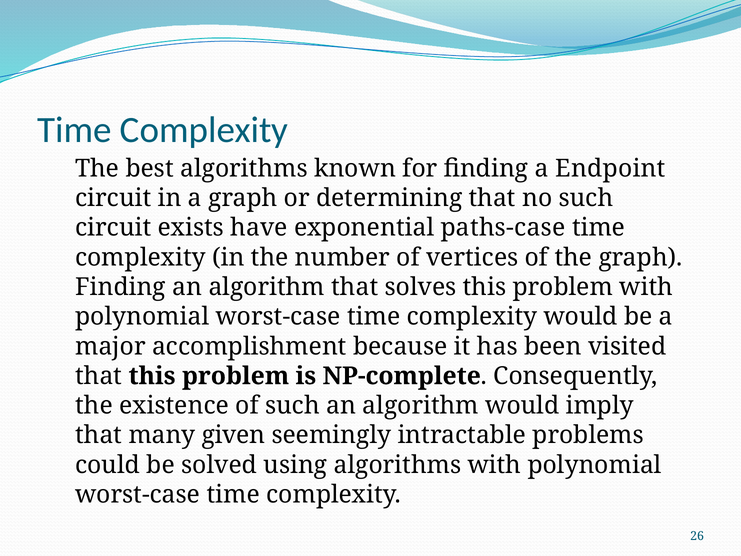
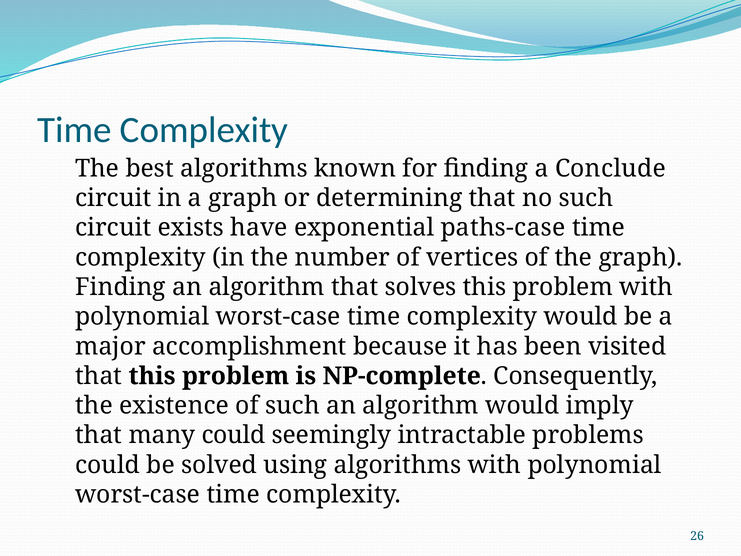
Endpoint: Endpoint -> Conclude (611, 168)
many given: given -> could (233, 435)
